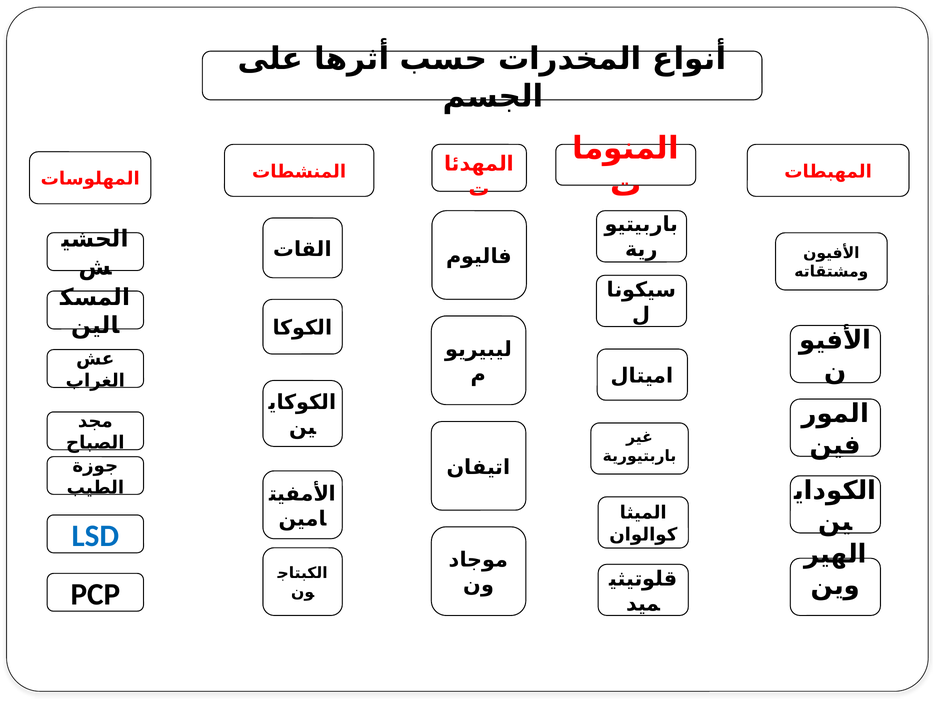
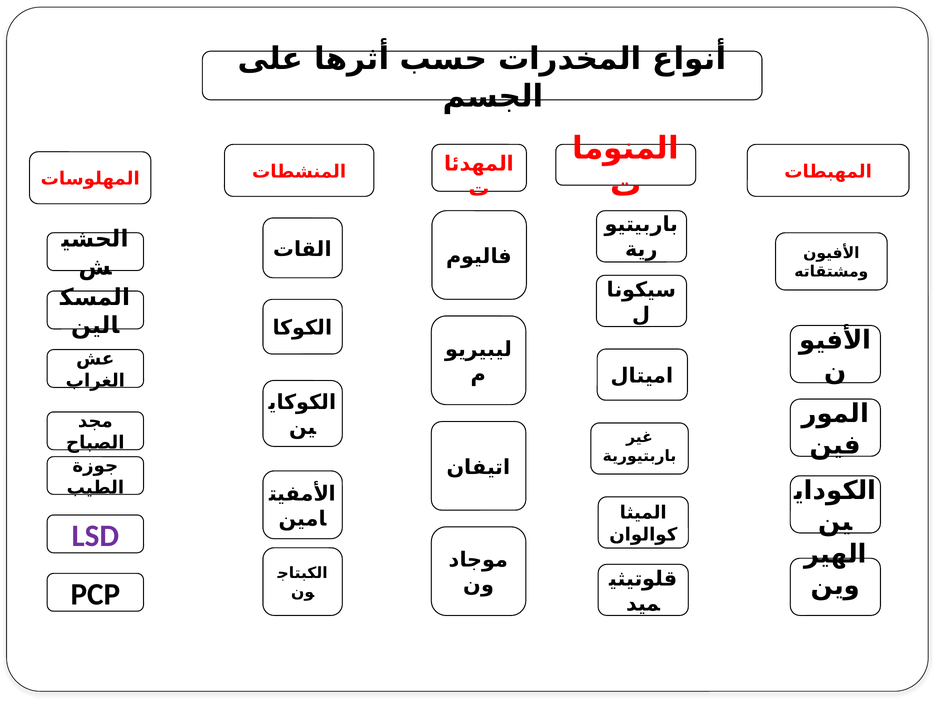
LSD colour: blue -> purple (95, 536)
